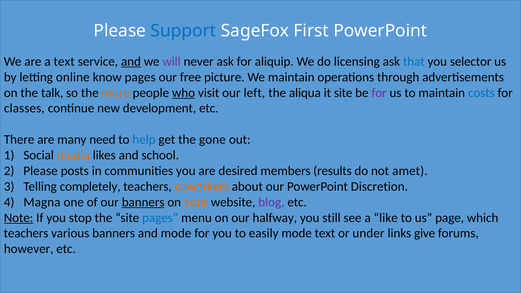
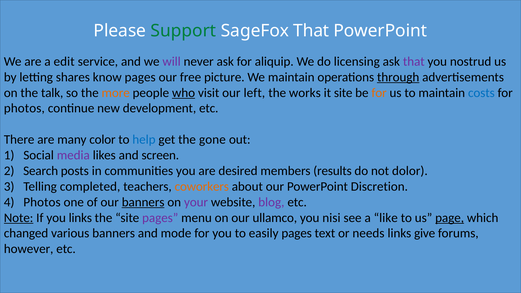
Support colour: blue -> green (183, 31)
SageFox First: First -> That (311, 31)
a text: text -> edit (64, 61)
and underline: present -> none (131, 61)
that colour: blue -> purple (414, 61)
selector: selector -> nostrud (471, 61)
online: online -> shares (73, 77)
through underline: none -> present (398, 77)
aliqua: aliqua -> works (305, 93)
for colour: purple -> orange (379, 93)
classes: classes -> photos (24, 108)
need: need -> color (102, 140)
media colour: orange -> purple (73, 155)
school: school -> screen (160, 155)
Please: Please -> Search (41, 171)
amet: amet -> dolor (410, 171)
completely: completely -> completed (90, 187)
Magna: Magna -> Photos (42, 202)
your colour: orange -> purple (196, 202)
you stop: stop -> links (80, 218)
pages colour: blue -> purple (160, 218)
halfway: halfway -> ullamco (275, 218)
still: still -> nisi (331, 218)
page underline: none -> present (450, 218)
teachers: teachers -> changed (26, 233)
easily mode: mode -> pages (297, 233)
under: under -> needs (368, 233)
